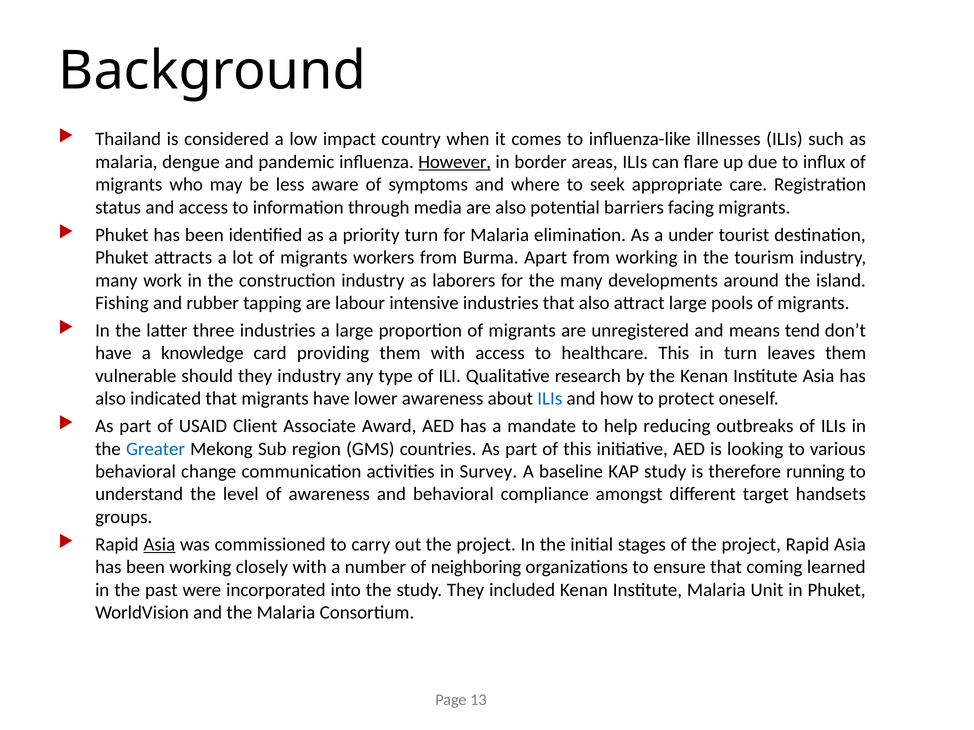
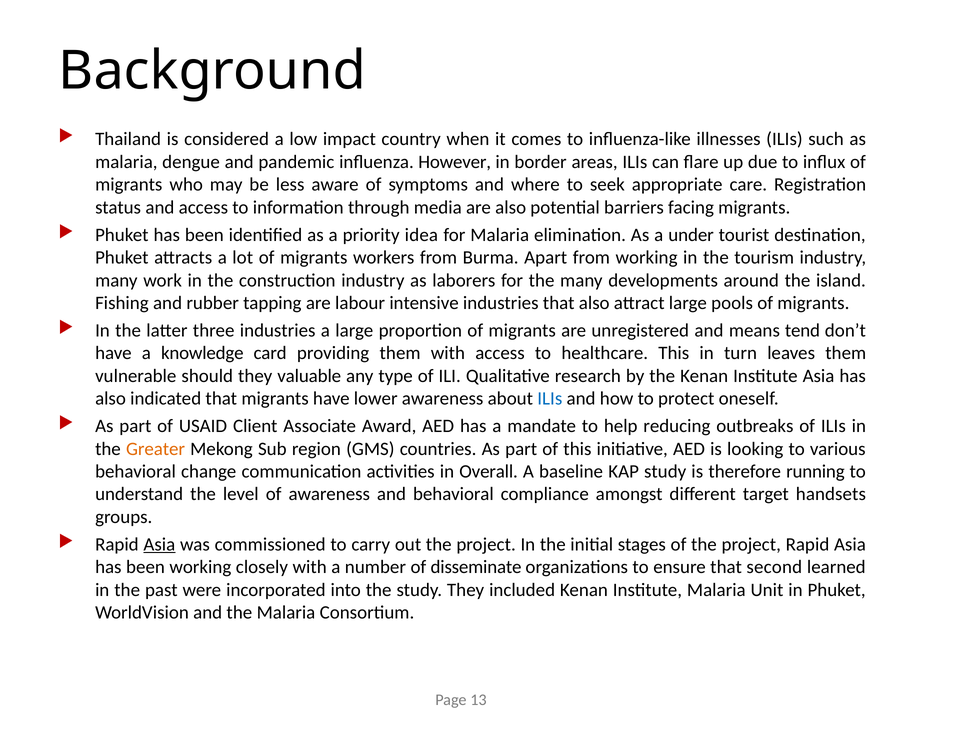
However underline: present -> none (455, 162)
priority turn: turn -> idea (421, 235)
they industry: industry -> valuable (309, 376)
Greater colour: blue -> orange (156, 449)
Survey: Survey -> Overall (489, 472)
neighboring: neighboring -> disseminate (476, 567)
coming: coming -> second (774, 567)
